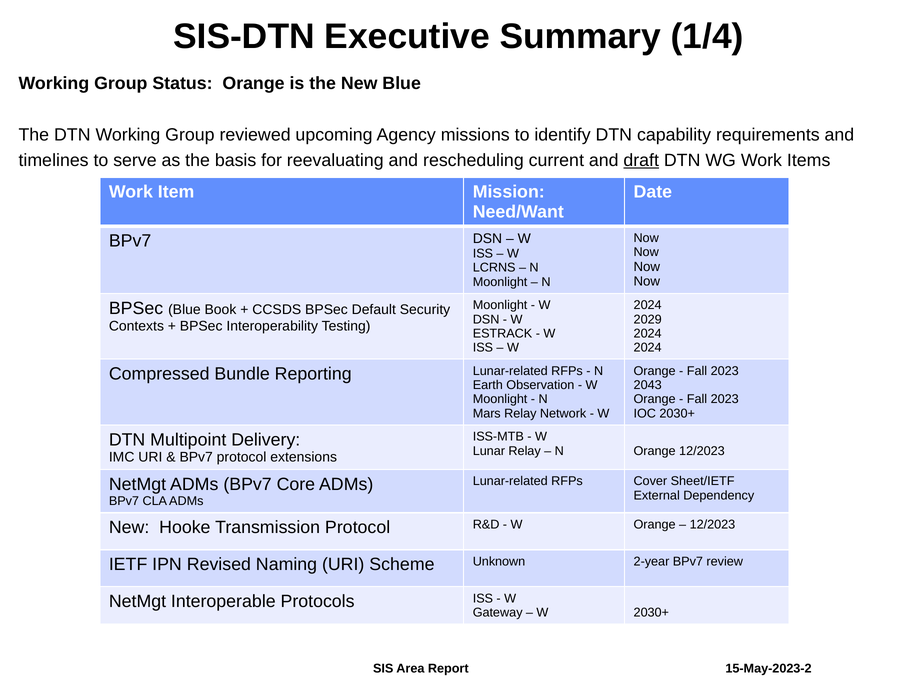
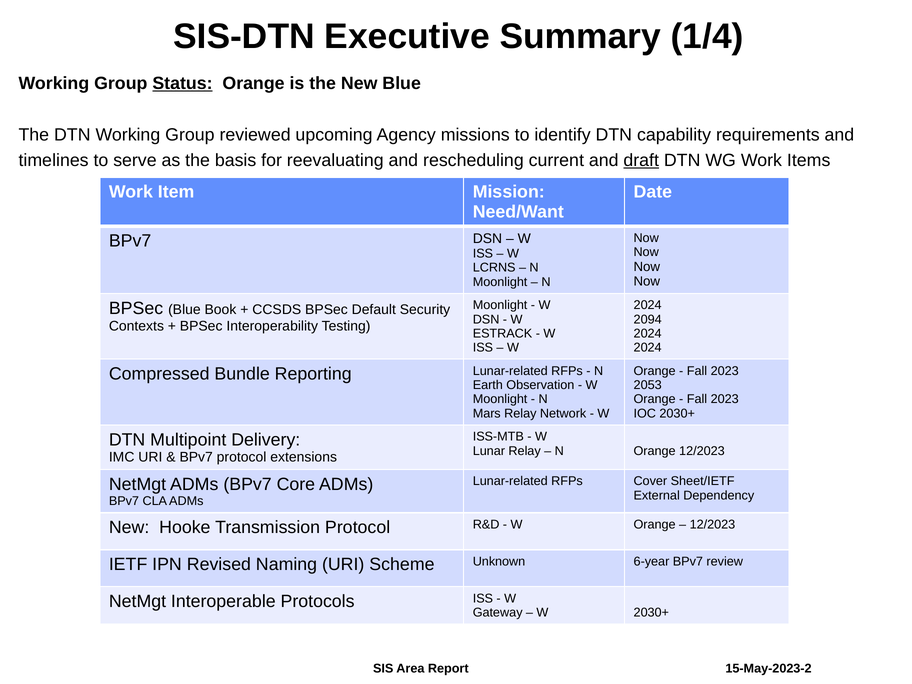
Status underline: none -> present (182, 84)
2029: 2029 -> 2094 (648, 319)
2043: 2043 -> 2053 (648, 385)
2-year: 2-year -> 6-year (651, 562)
